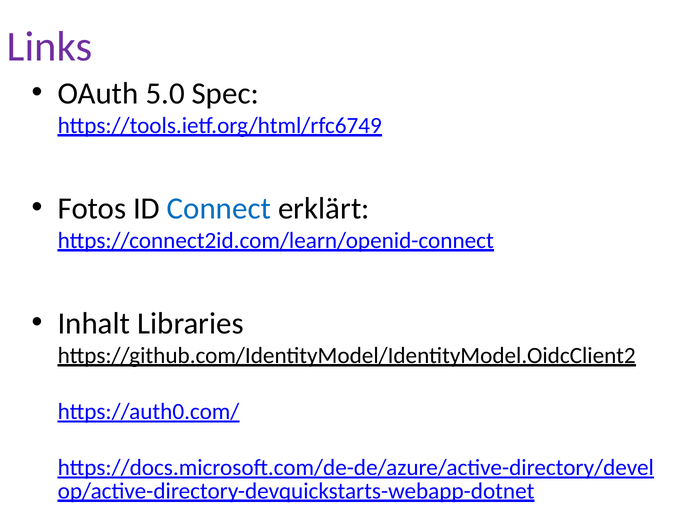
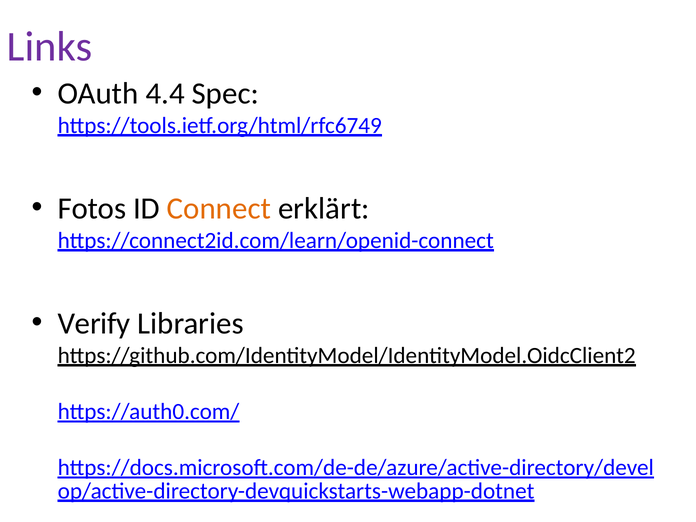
5.0: 5.0 -> 4.4 (165, 93)
Connect colour: blue -> orange (219, 208)
Inhalt: Inhalt -> Verify (94, 323)
